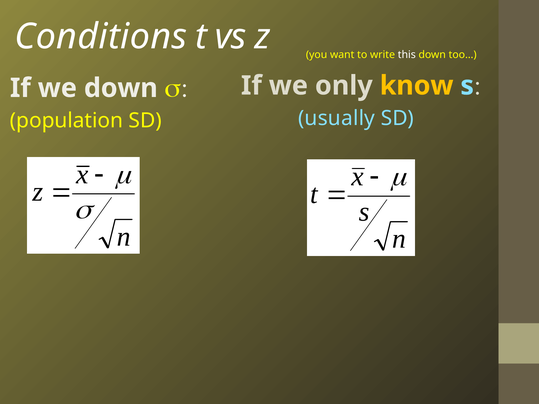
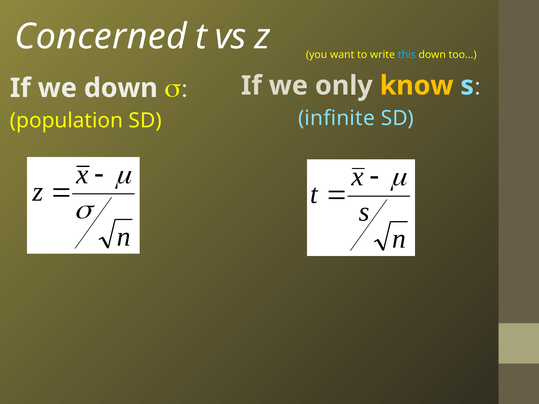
Conditions: Conditions -> Concerned (101, 37)
this colour: white -> light blue (407, 55)
usually: usually -> infinite (337, 118)
